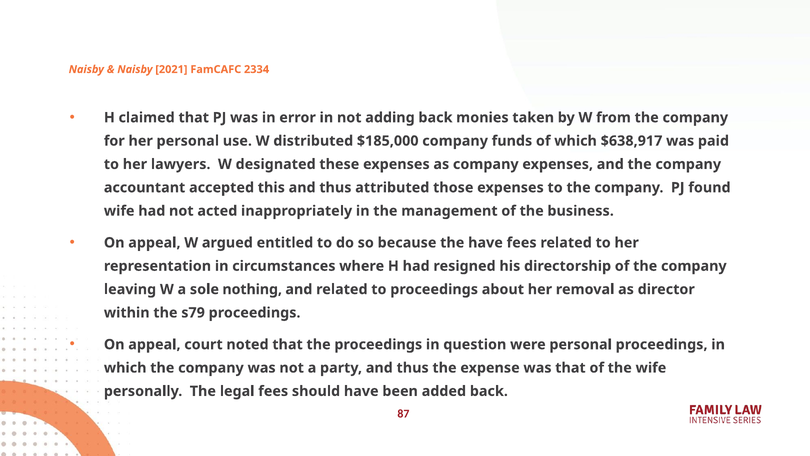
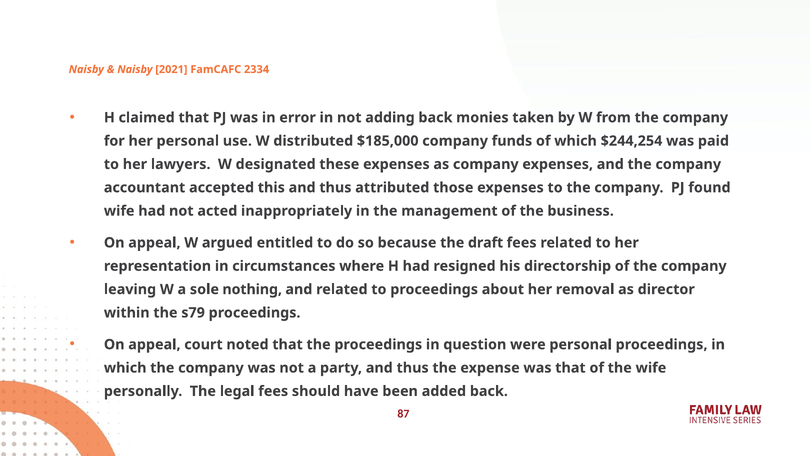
$638,917: $638,917 -> $244,254 (632, 141)
the have: have -> draft (486, 243)
